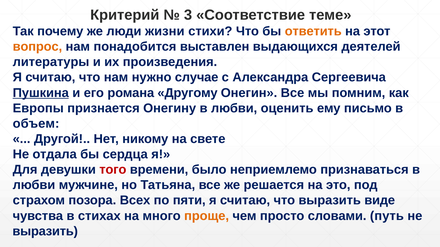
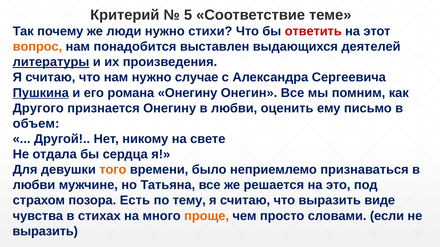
3: 3 -> 5 (188, 15)
люди жизни: жизни -> нужно (165, 31)
ответить colour: orange -> red (313, 31)
литературы underline: none -> present (51, 62)
романа Другому: Другому -> Онегину (188, 93)
Европы: Европы -> Другого (38, 108)
того colour: red -> orange (113, 170)
Всех: Всех -> Есть (135, 201)
пяти: пяти -> тему (189, 201)
путь: путь -> если (387, 216)
